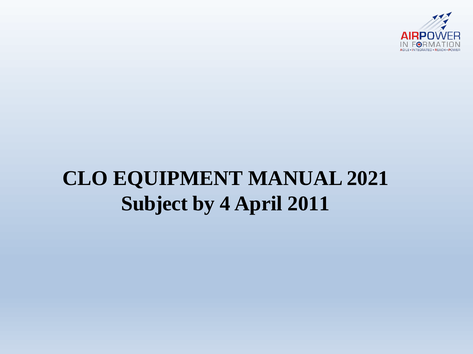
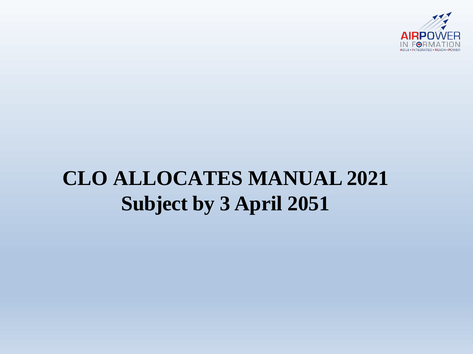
EQUIPMENT: EQUIPMENT -> ALLOCATES (178, 179)
4: 4 -> 3 (225, 204)
2011: 2011 -> 2051 (309, 204)
